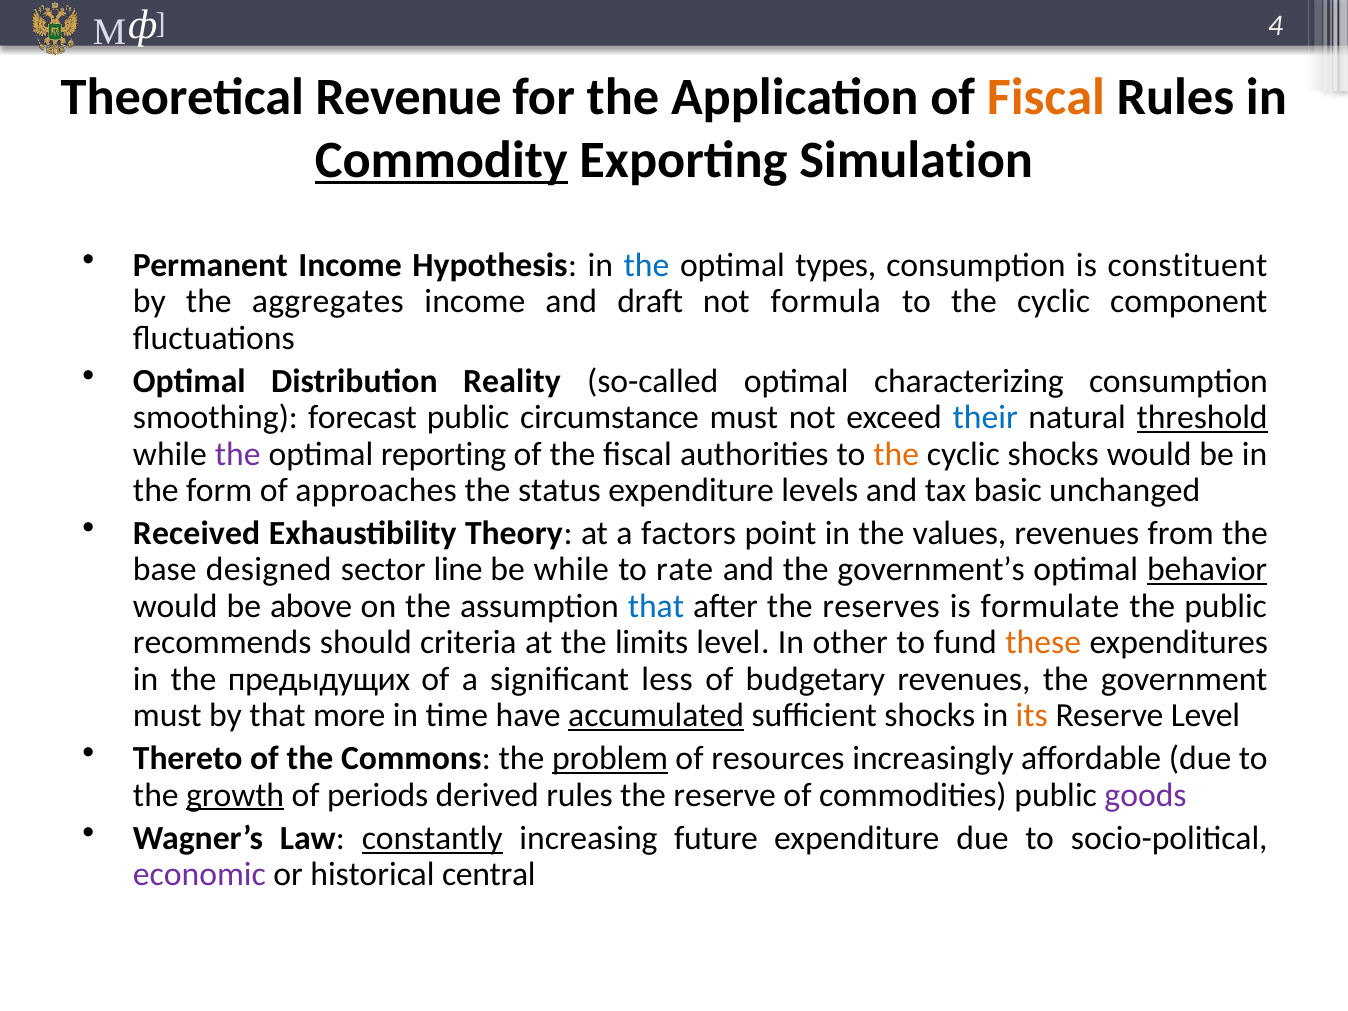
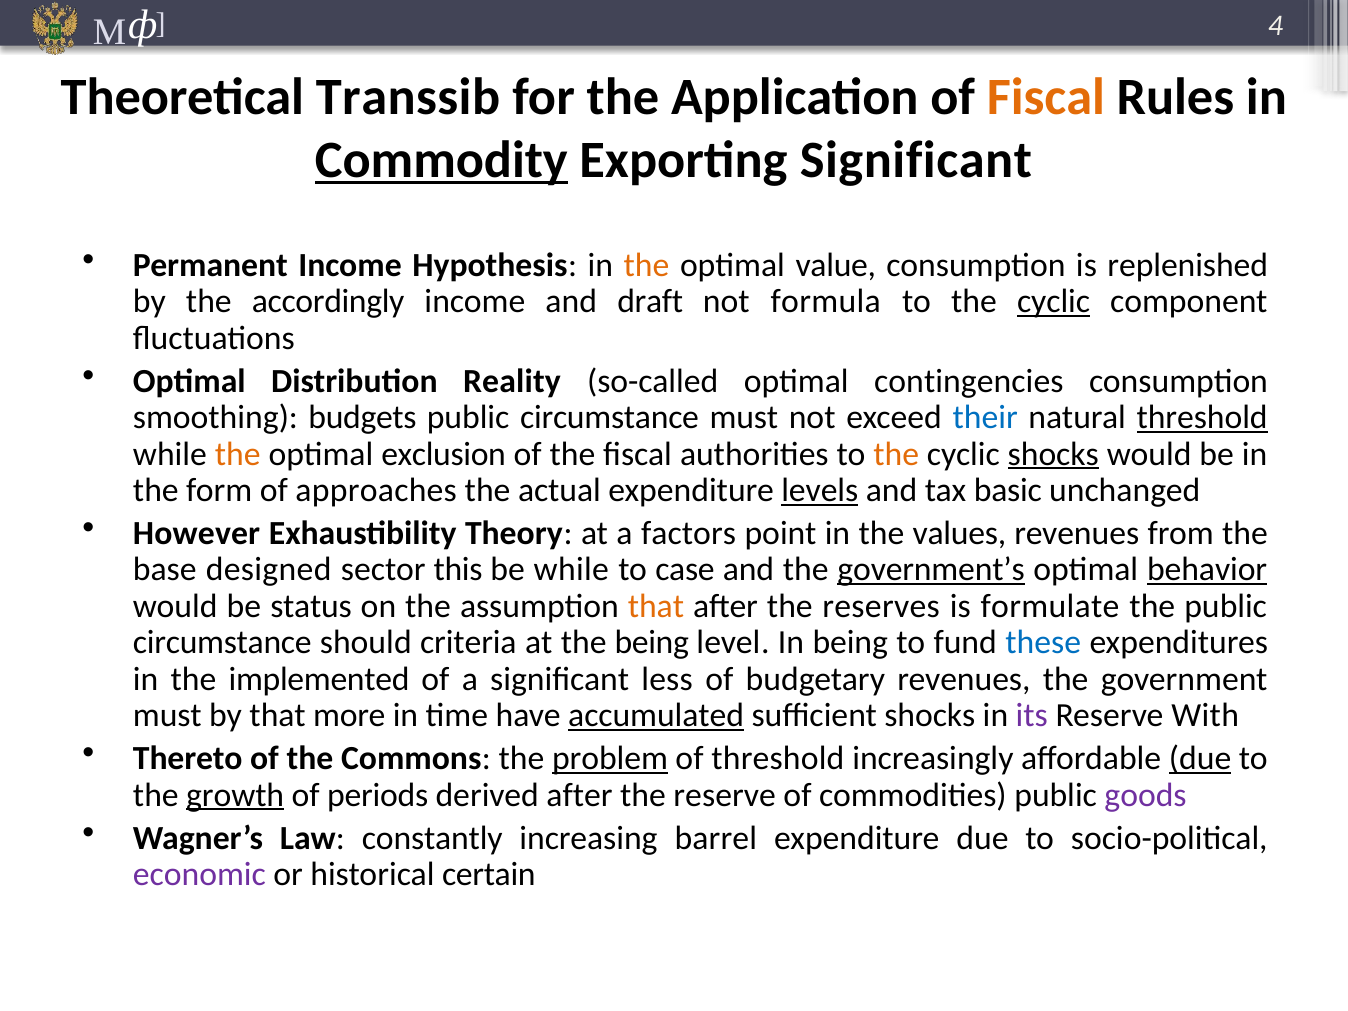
Revenue: Revenue -> Transsib (408, 97)
Exporting Simulation: Simulation -> Significant (916, 160)
the colour: blue -> orange (647, 265)
types: types -> value (836, 265)
constituent: constituent -> replenished (1188, 265)
aggregates: aggregates -> accordingly (328, 302)
cyclic underline: none -> present (1054, 302)
characterizing: characterizing -> contingencies (969, 381)
forecast: forecast -> budgets (363, 418)
the colour: purple -> orange (238, 454)
reporting: reporting -> exclusion (444, 454)
shocks underline: none -> present (1053, 454)
status: status -> actual (559, 490)
levels underline: none -> present (820, 490)
Received: Received -> However (197, 533)
line: line -> this (458, 570)
rate: rate -> case (685, 570)
government’s underline: none -> present (931, 570)
above: above -> status (311, 606)
that colour: blue -> orange (656, 606)
recommends: recommends -> circumstance (222, 643)
the limits: limits -> being (652, 643)
In other: other -> being (850, 643)
these colour: orange -> blue (1043, 643)
предыдущих: предыдущих -> implemented (319, 679)
its colour: orange -> purple (1032, 715)
Reserve Level: Level -> With (1205, 715)
of resources: resources -> threshold (778, 759)
due underline: none -> present (1200, 759)
derived rules: rules -> after (580, 795)
constantly underline: present -> none (432, 838)
future: future -> barrel (716, 838)
central: central -> certain (489, 874)
